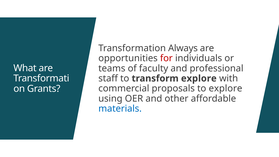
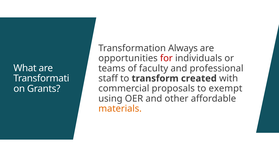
transform explore: explore -> created (199, 78)
to explore: explore -> exempt (226, 88)
materials colour: blue -> orange (120, 109)
